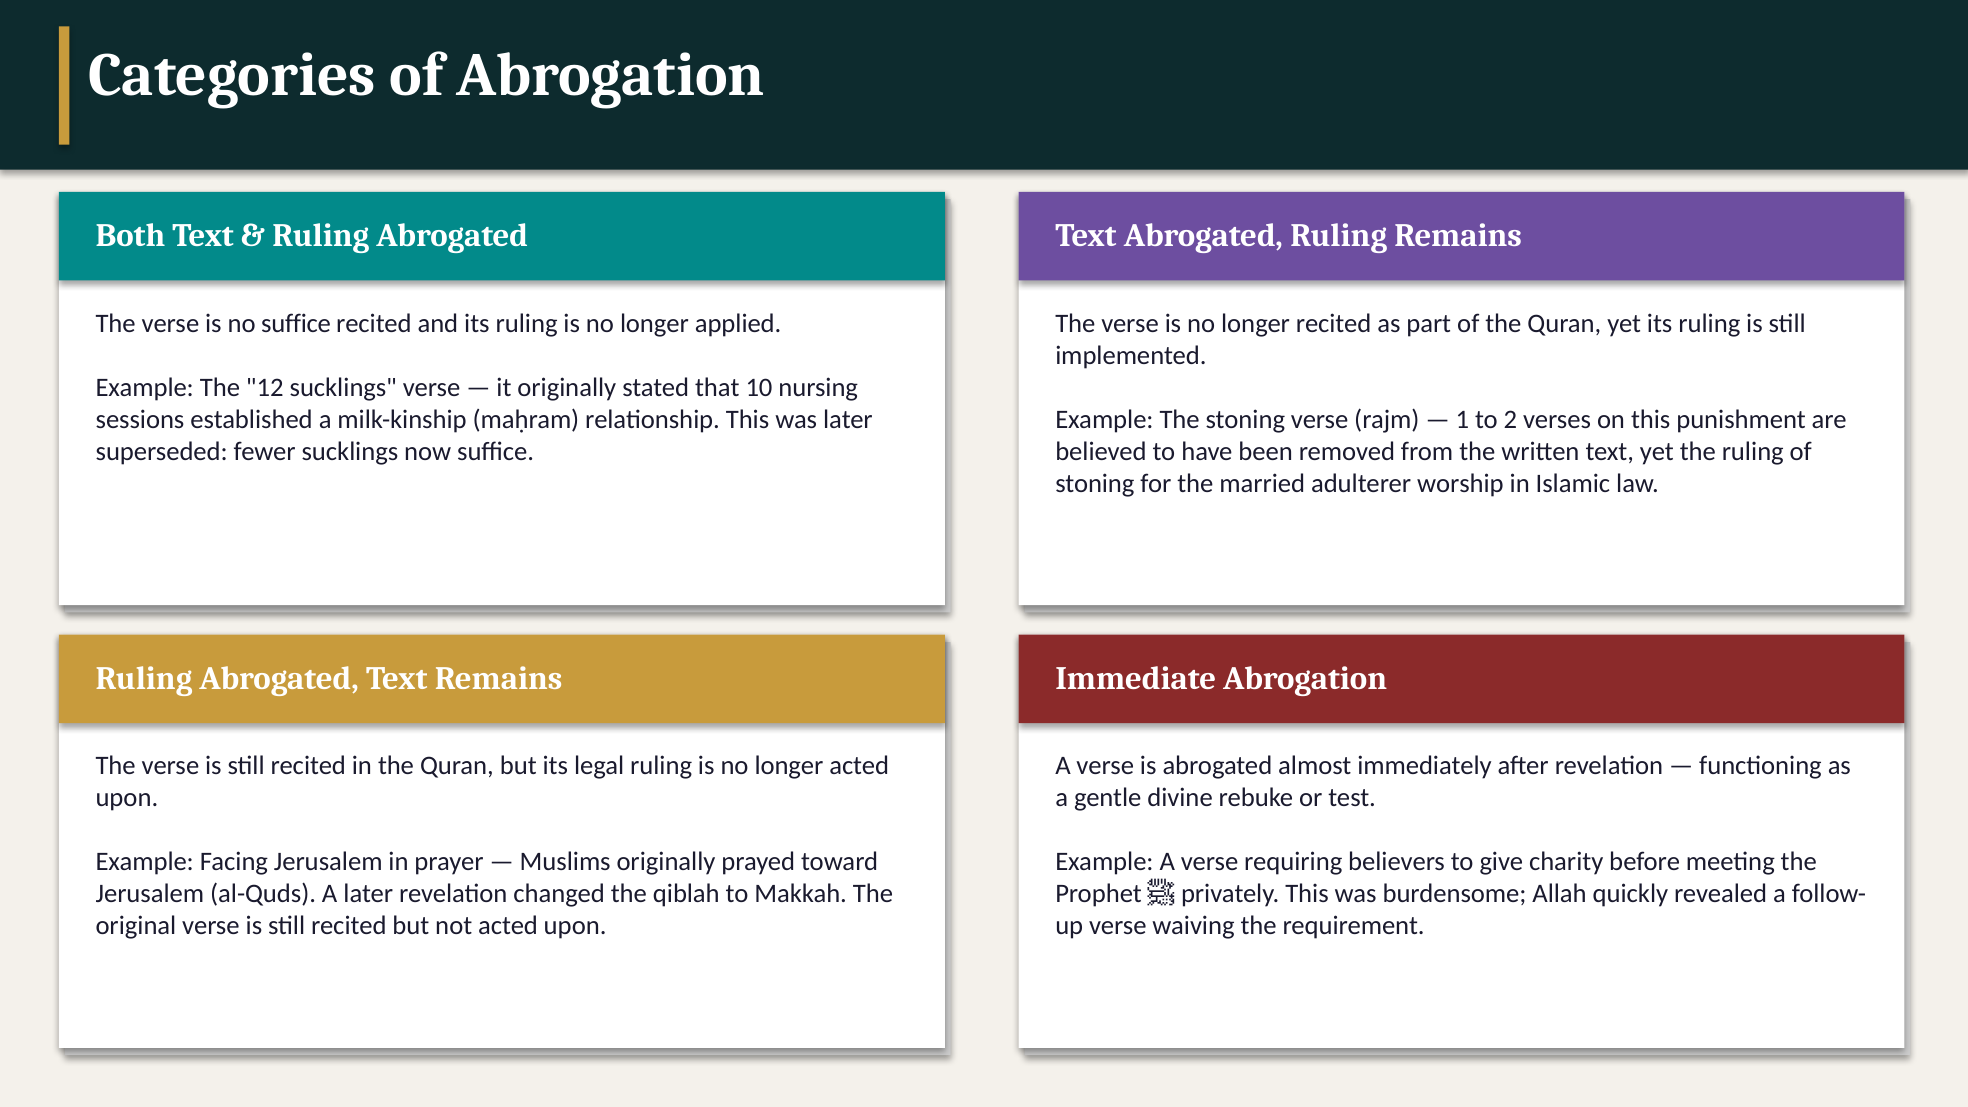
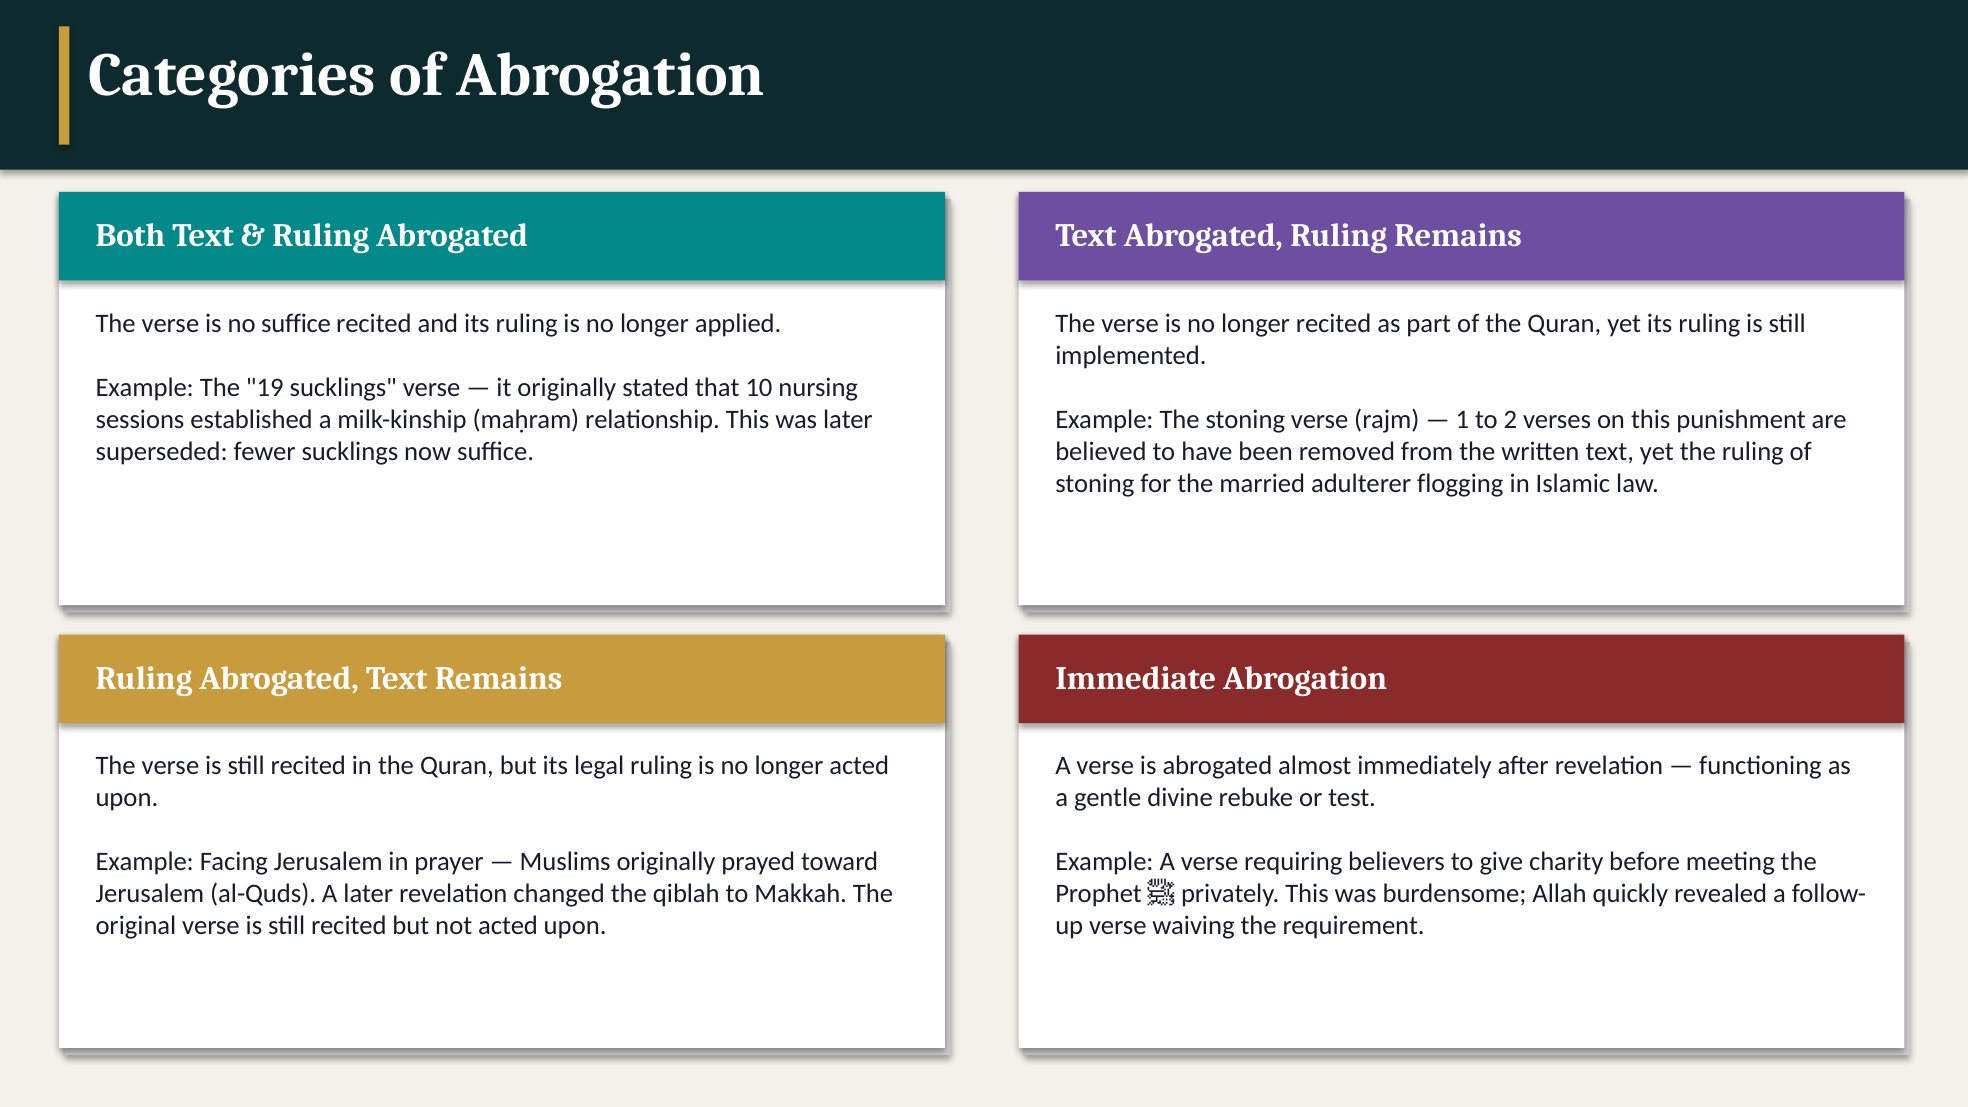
12: 12 -> 19 (265, 387)
worship: worship -> flogging (1460, 483)
